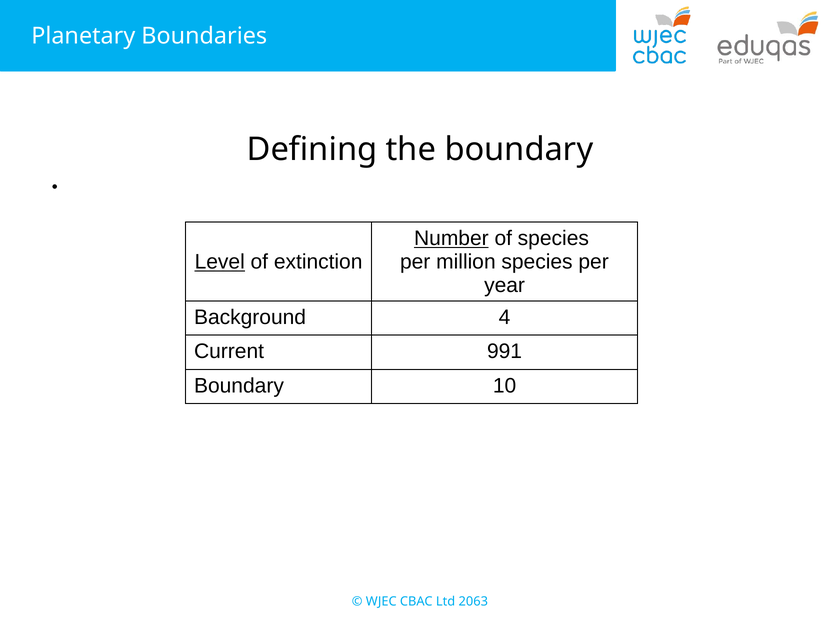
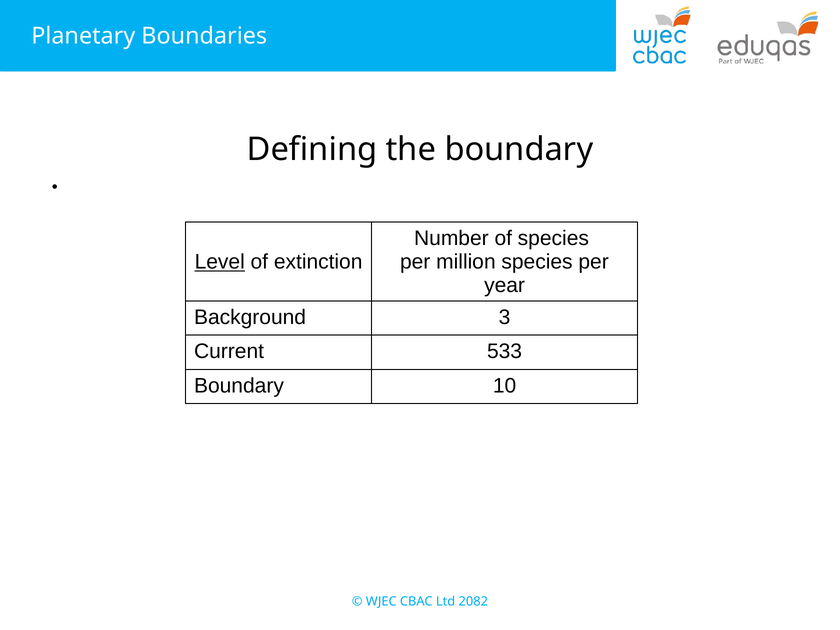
Number underline: present -> none (451, 238)
4: 4 -> 3 (505, 317)
991: 991 -> 533 (505, 352)
2063: 2063 -> 2082 (473, 602)
